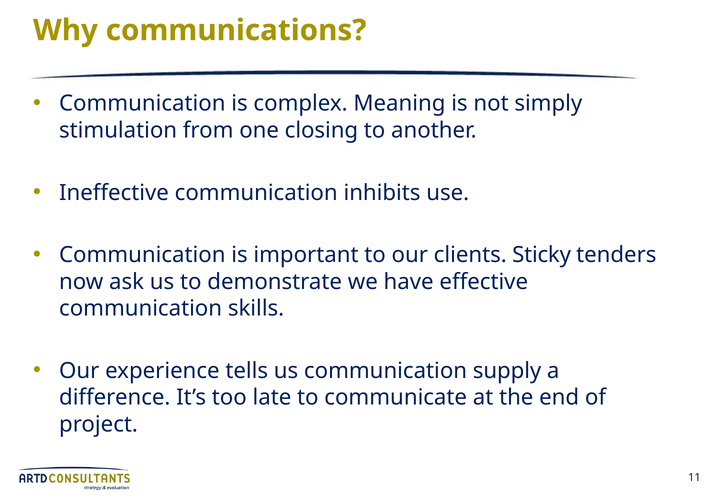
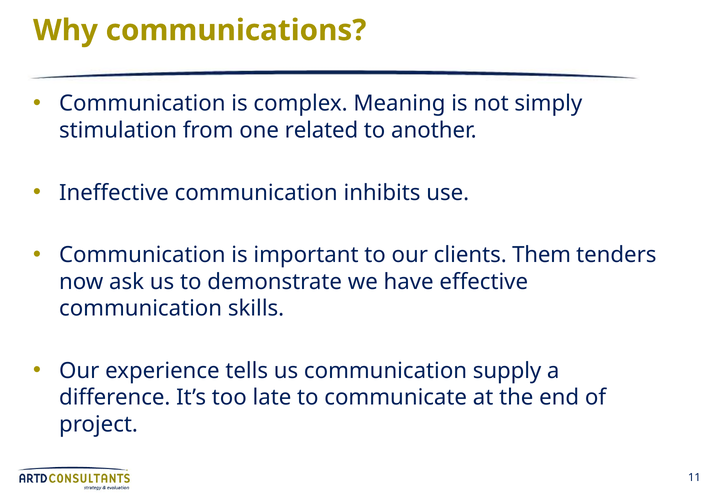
closing: closing -> related (321, 130)
Sticky: Sticky -> Them (542, 255)
